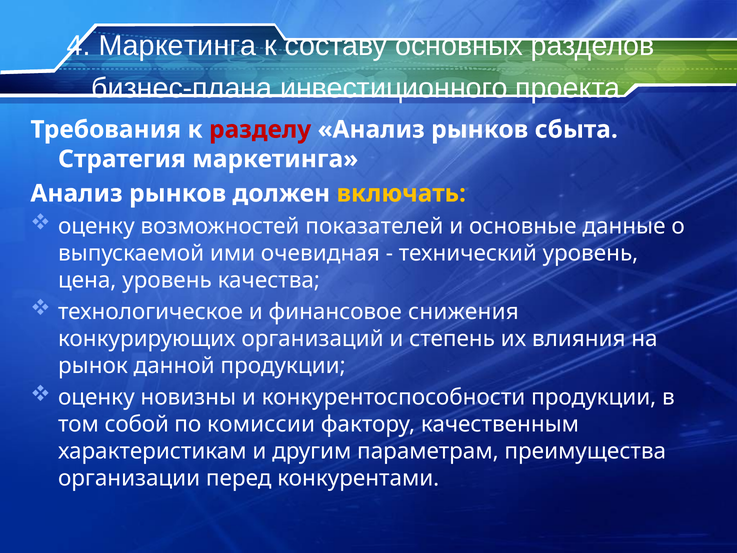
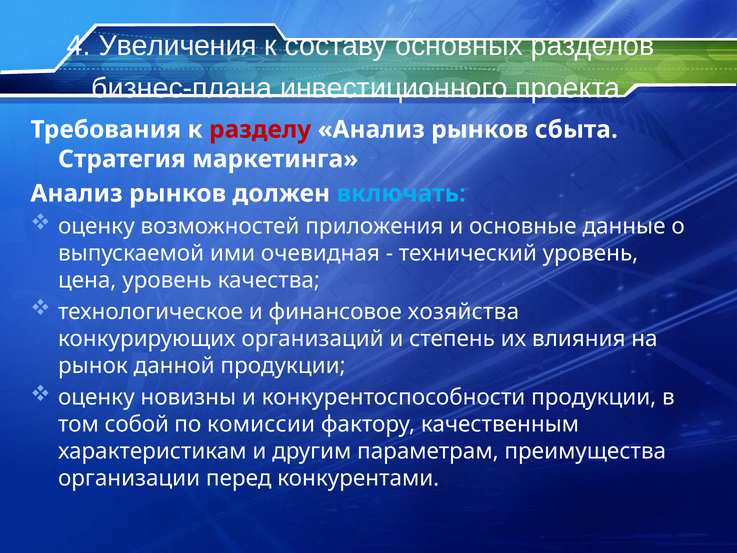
4 Маркетинга: Маркетинга -> Увеличения (178, 46)
включать colour: yellow -> light blue (401, 193)
показателей: показателей -> приложения (374, 226)
снижения: снижения -> хозяйства (463, 312)
